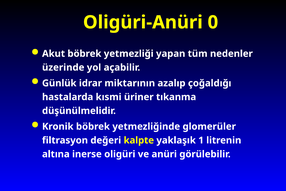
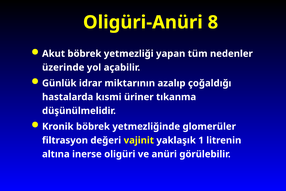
0: 0 -> 8 (213, 22)
kalpte: kalpte -> vajinit (139, 141)
